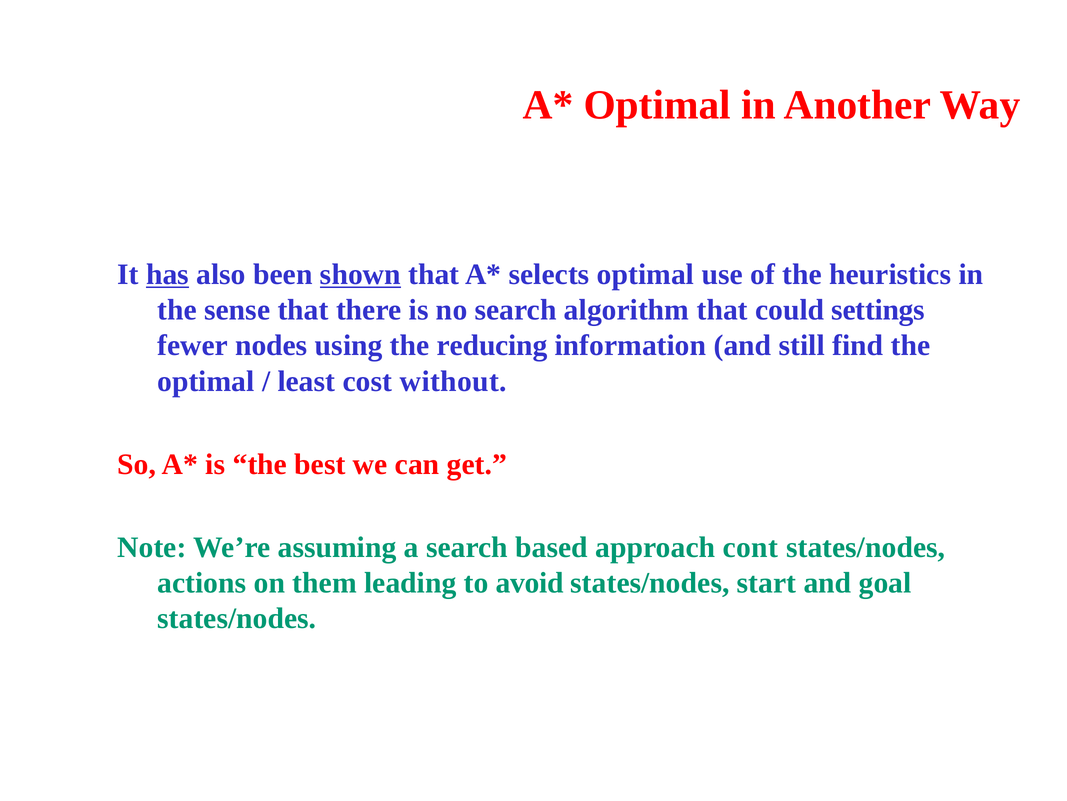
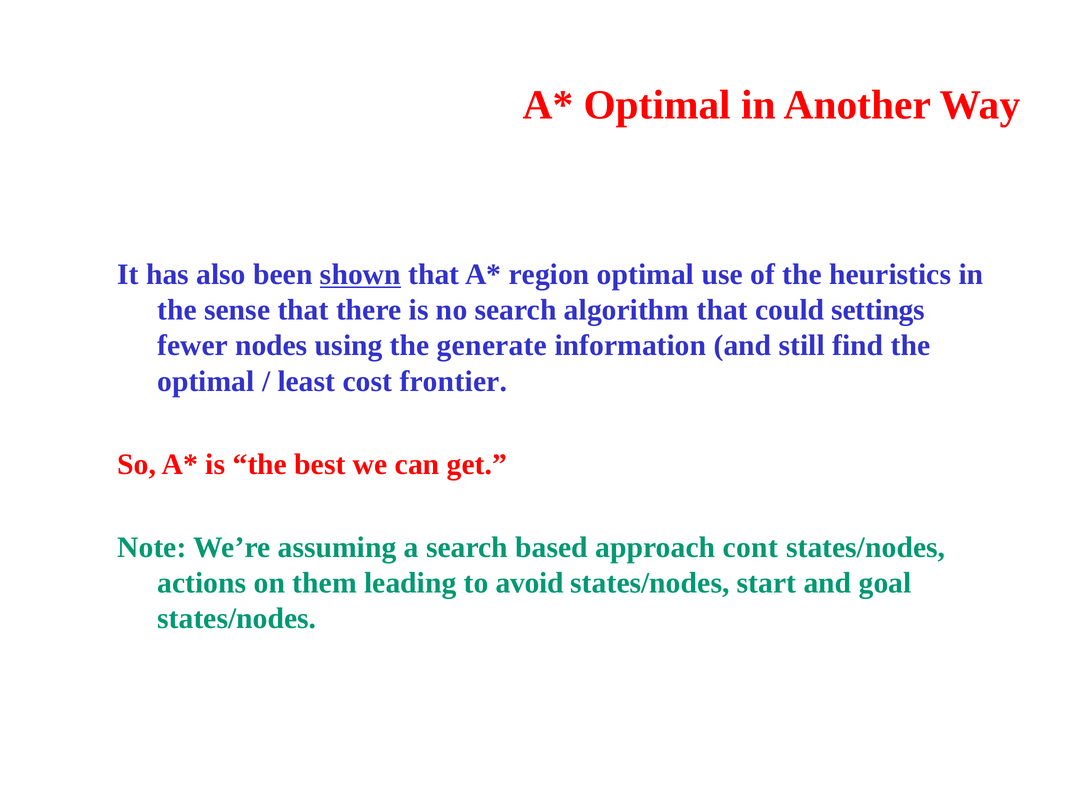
has underline: present -> none (168, 274)
selects: selects -> region (549, 274)
reducing: reducing -> generate (492, 345)
without: without -> frontier (453, 381)
